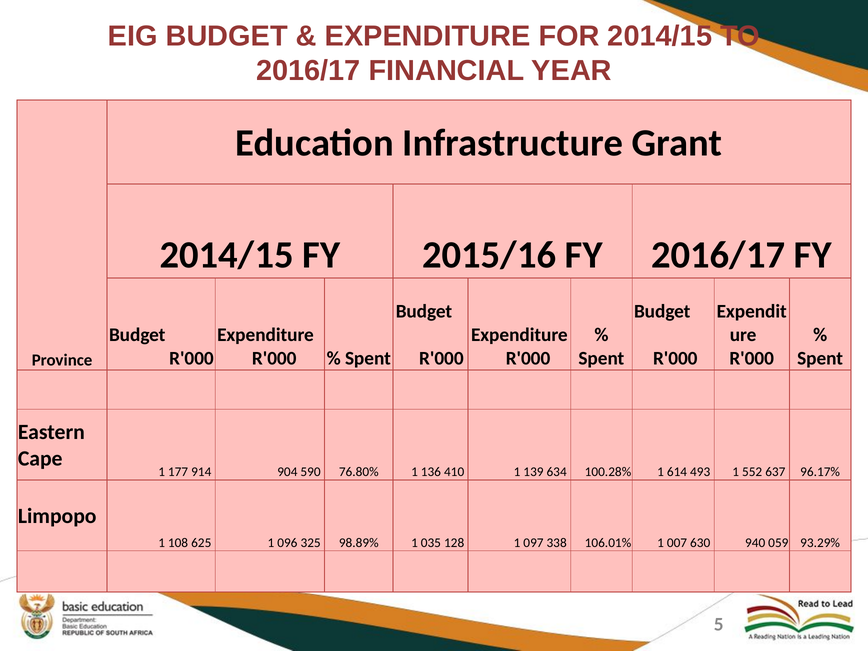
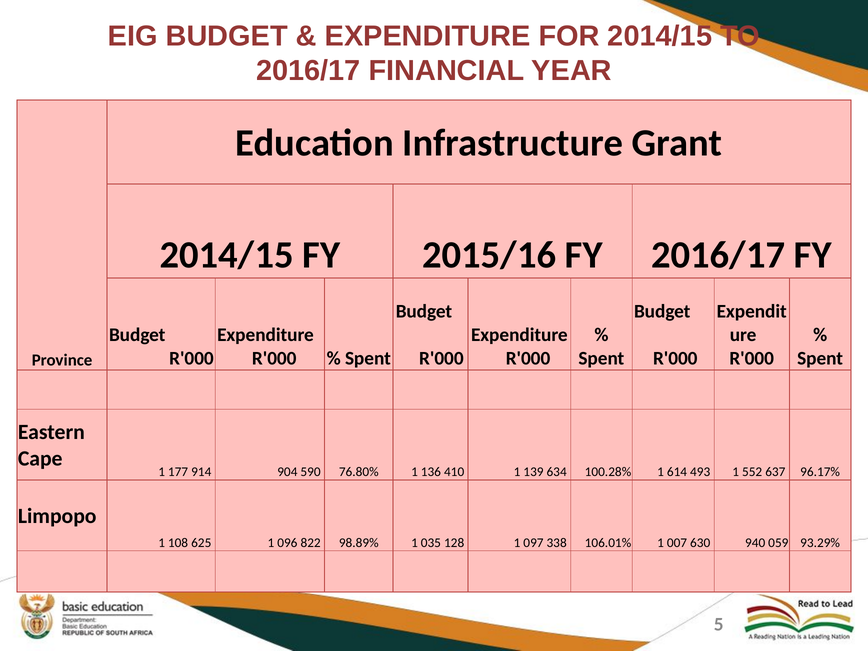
325: 325 -> 822 (311, 543)
